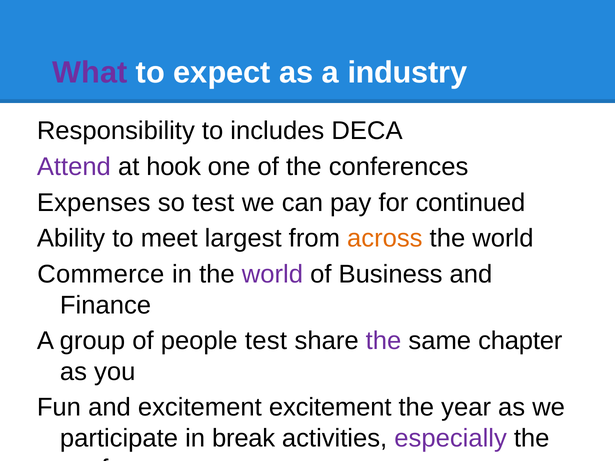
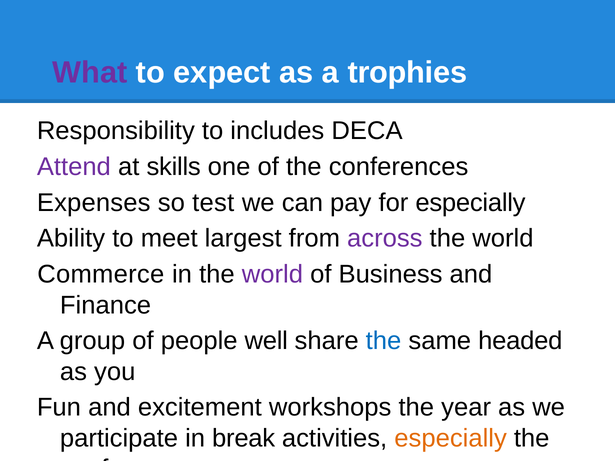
industry: industry -> trophies (407, 73)
hook: hook -> skills (174, 167)
for continued: continued -> especially (470, 203)
across colour: orange -> purple (385, 239)
people test: test -> well (266, 341)
the colour: purple -> blue (384, 341)
chapter: chapter -> headed (520, 341)
excitement excitement: excitement -> workshops (330, 408)
especially colour: purple -> orange (451, 438)
